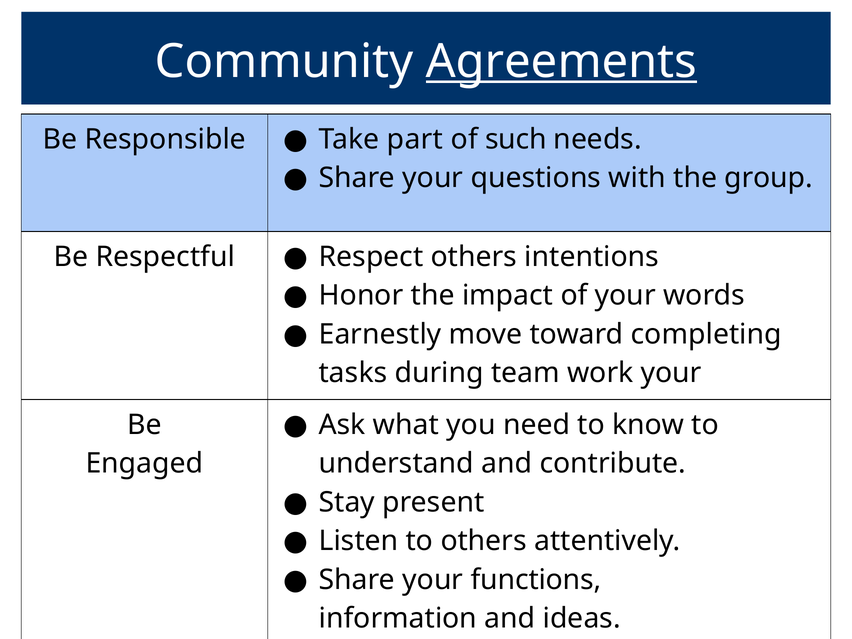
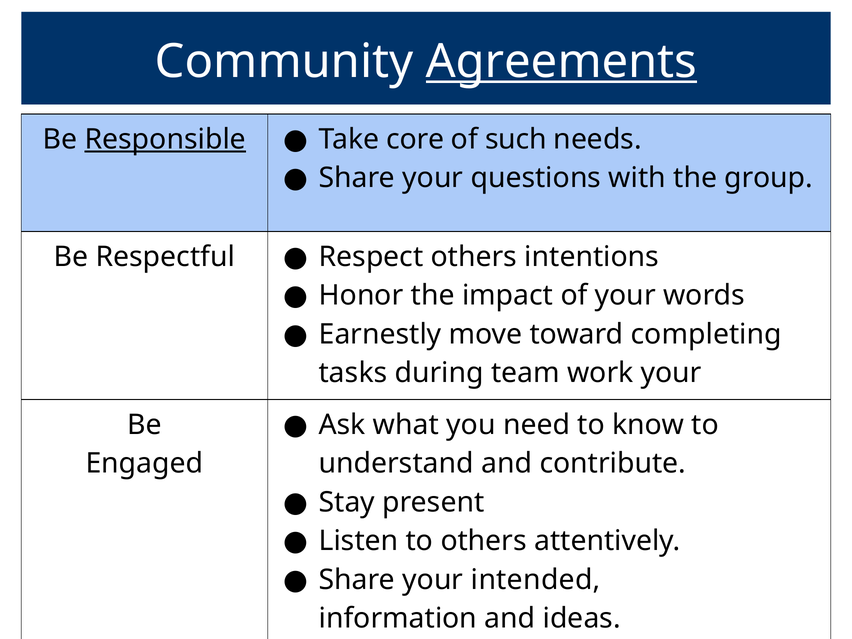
Responsible underline: none -> present (165, 139)
part: part -> core (415, 139)
functions: functions -> intended (536, 580)
